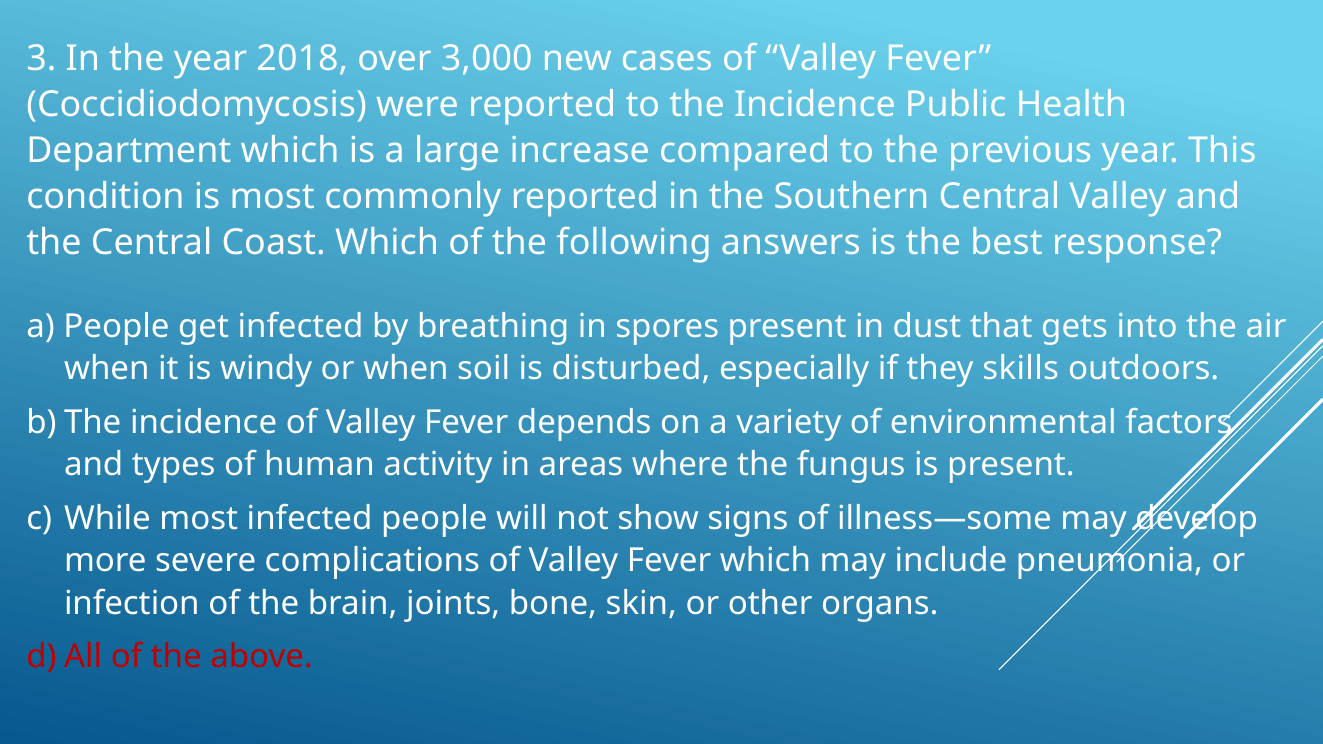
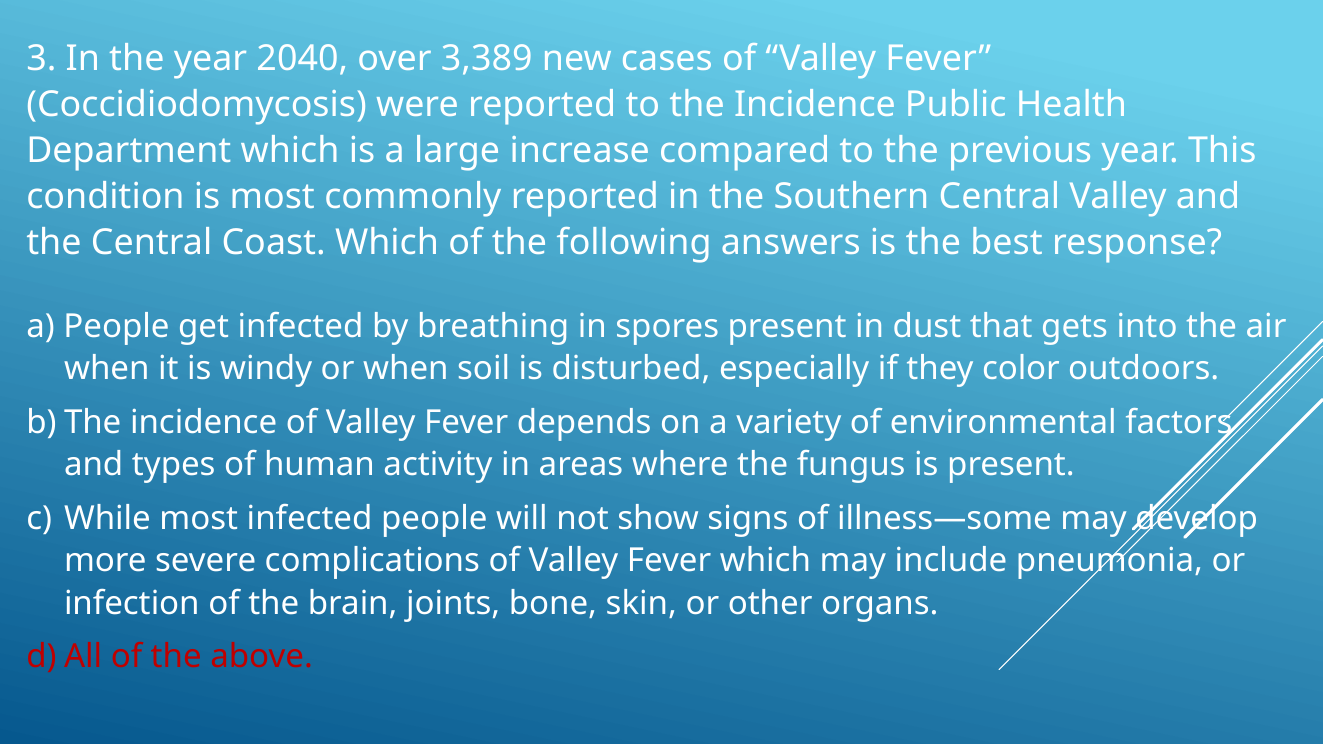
2018: 2018 -> 2040 (302, 59)
3,000: 3,000 -> 3,389 (487, 59)
skills: skills -> color (1021, 369)
